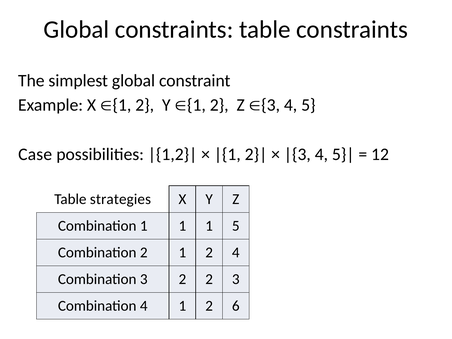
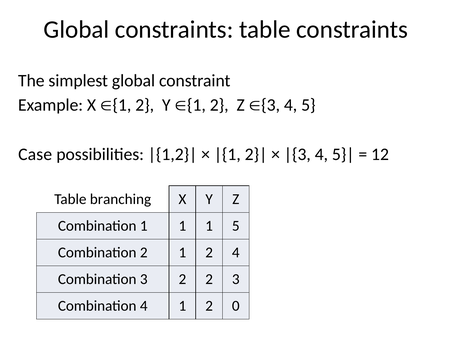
strategies: strategies -> branching (121, 199)
6: 6 -> 0 (236, 306)
